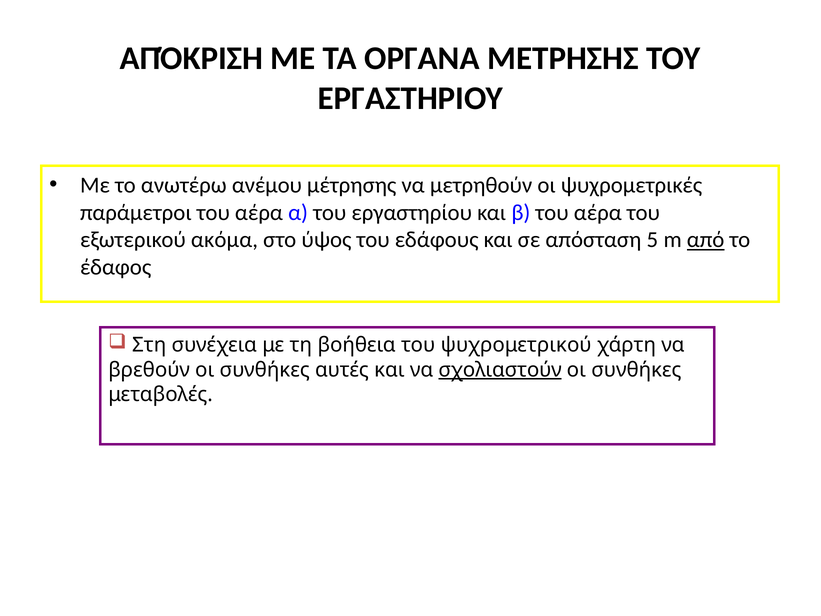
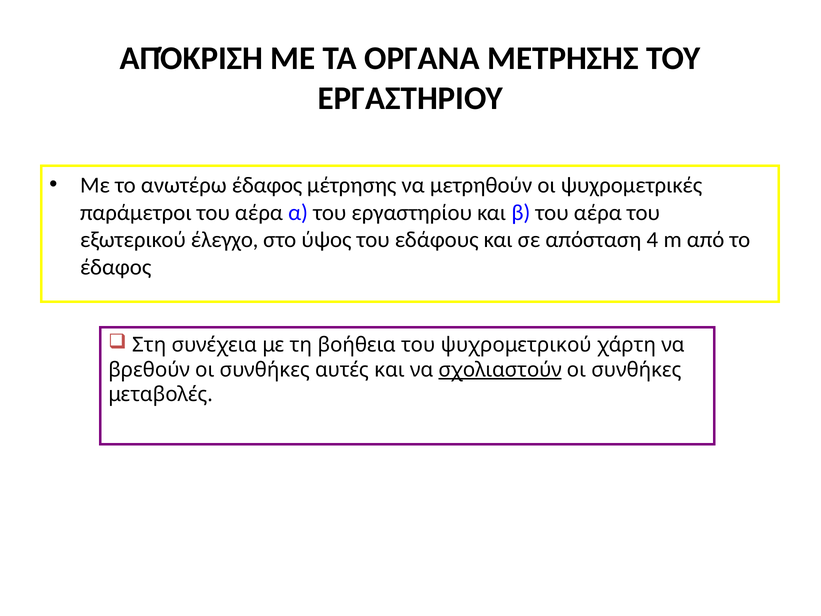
ανωτέρω ανέμου: ανέμου -> έδαφος (267, 185)
ακόμα: ακόμα -> έλεγχο (225, 240)
5: 5 -> 4 (652, 240)
από underline: present -> none (706, 240)
